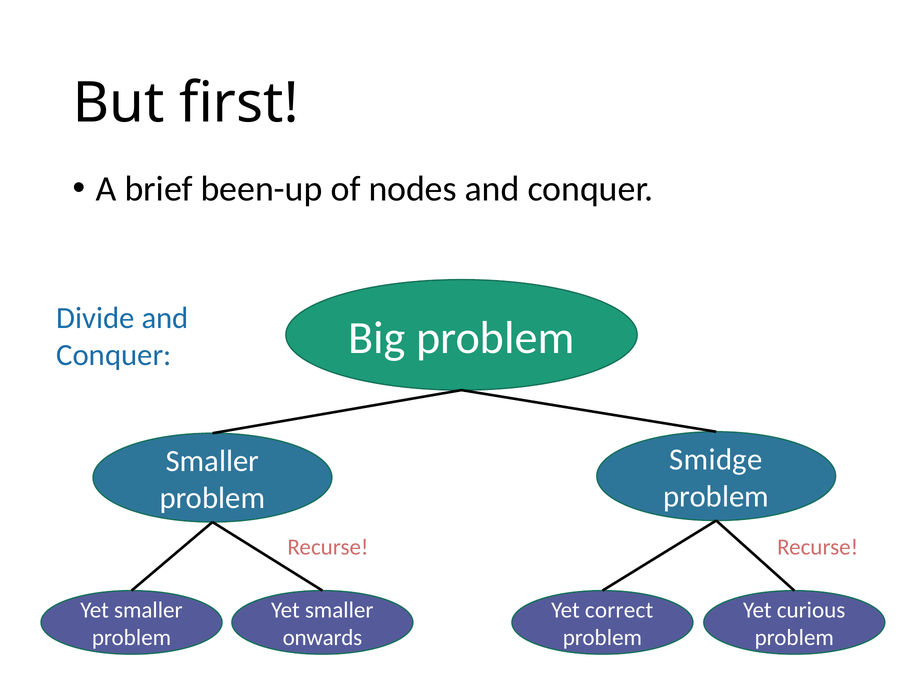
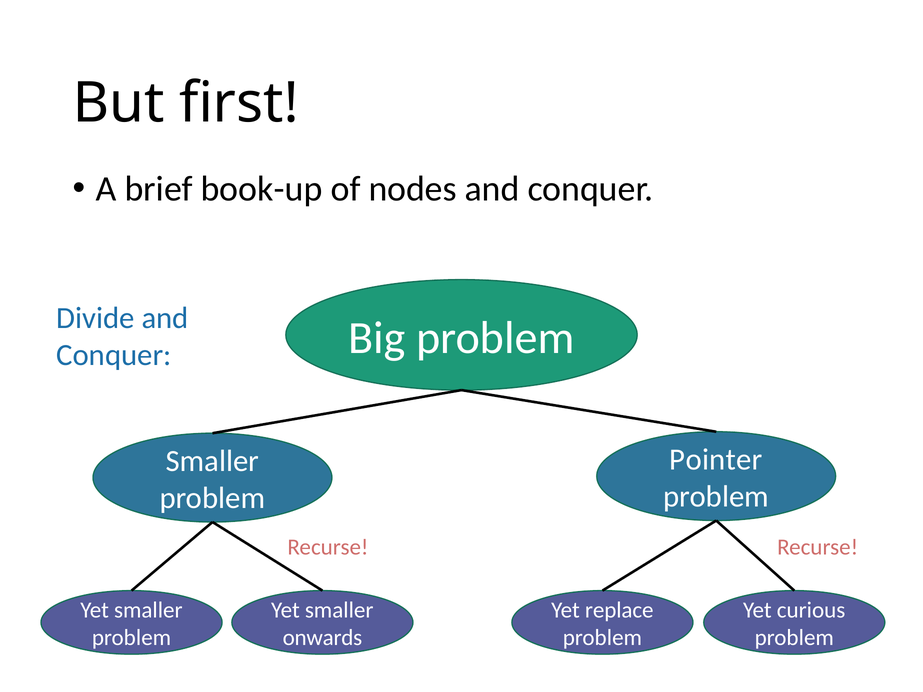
been-up: been-up -> book-up (262, 189)
Smidge: Smidge -> Pointer (716, 460)
correct: correct -> replace (619, 610)
